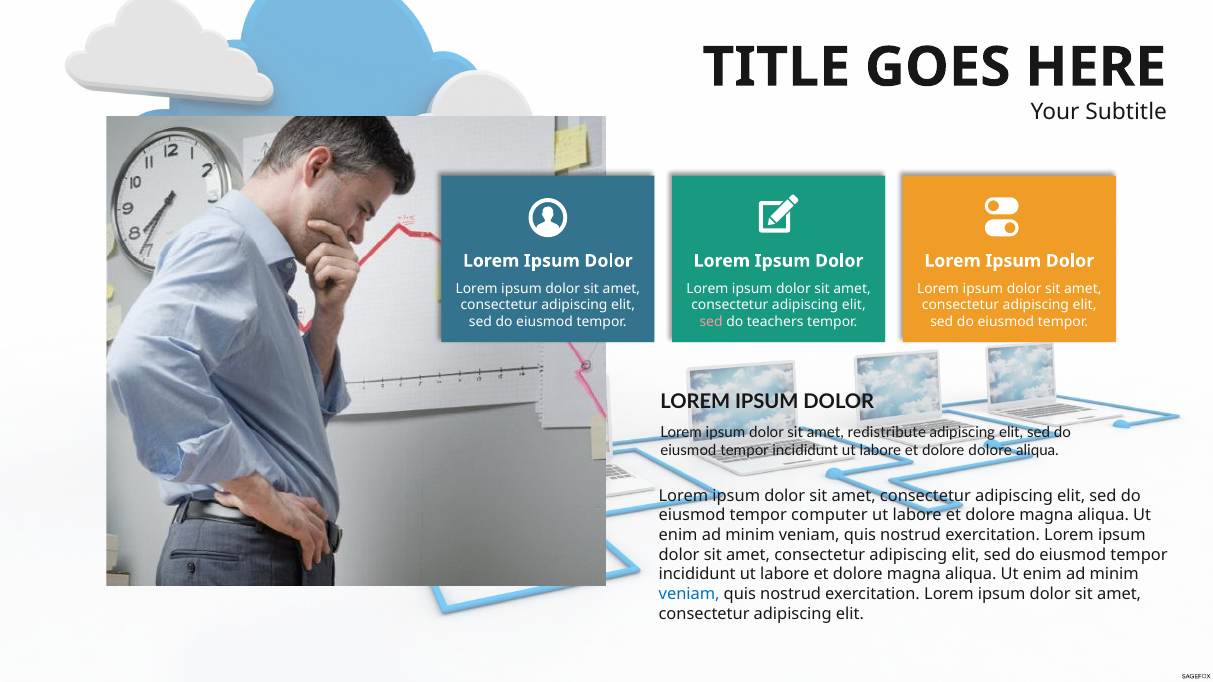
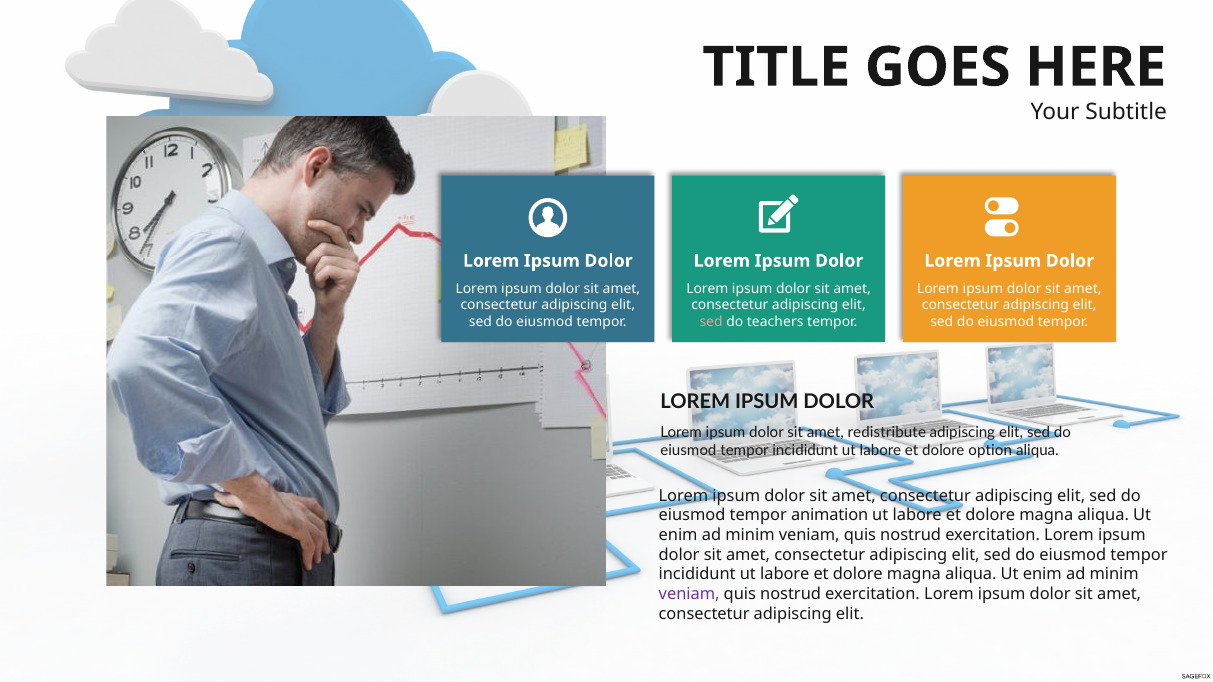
dolore dolore: dolore -> option (990, 451)
computer: computer -> animation (830, 516)
veniam colour: blue -> purple (689, 595)
